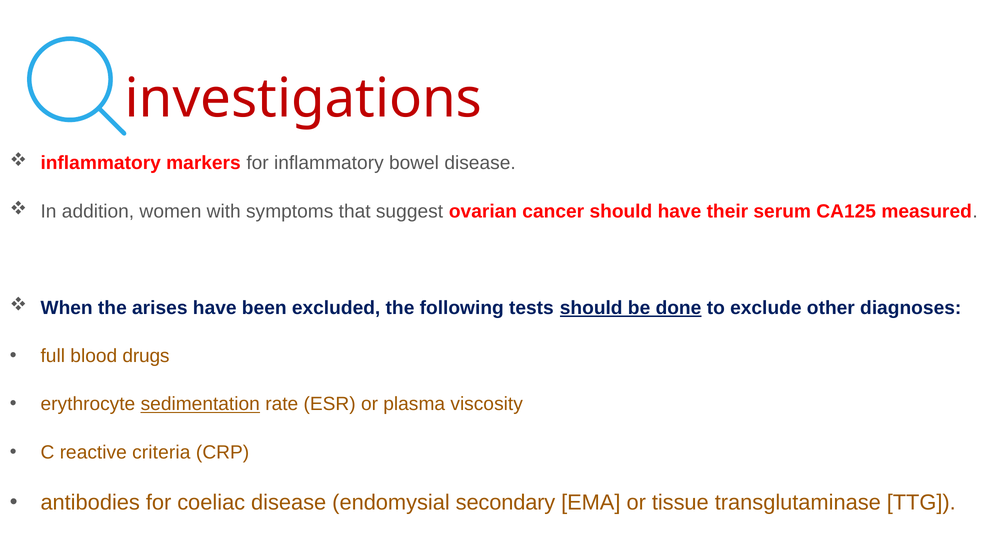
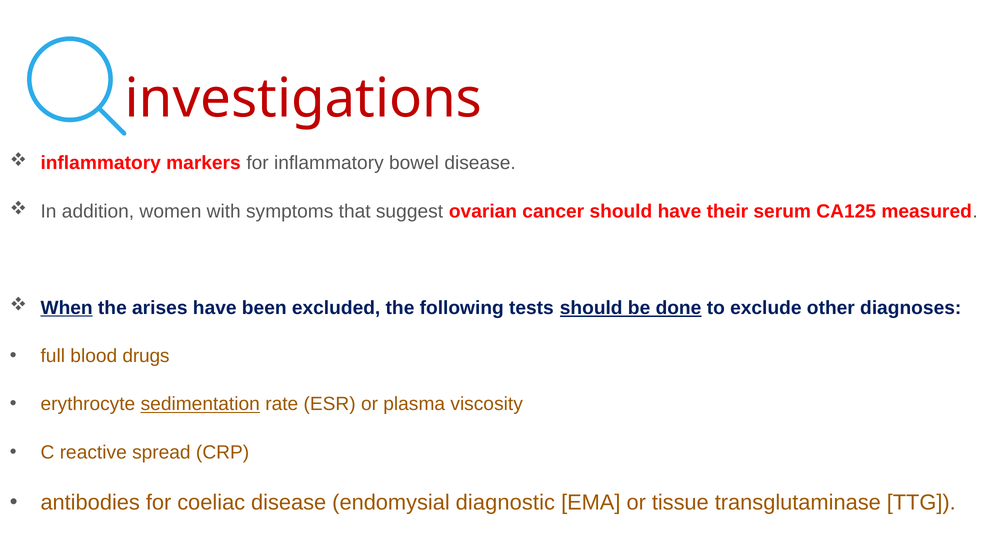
When underline: none -> present (67, 308)
criteria: criteria -> spread (161, 453)
secondary: secondary -> diagnostic (505, 503)
